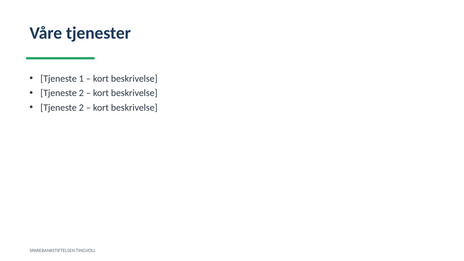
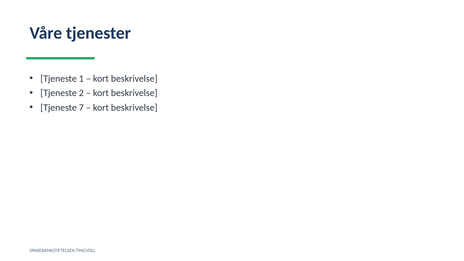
2: 2 -> 7 (81, 108)
